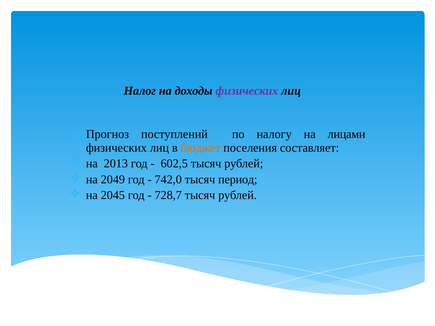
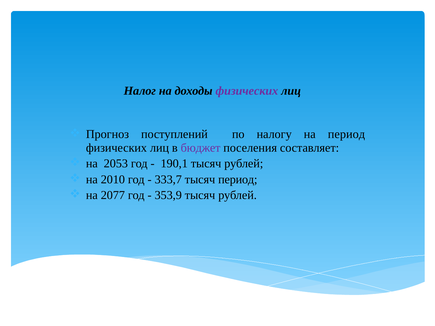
на лицами: лицами -> период (346, 134)
бюджет colour: orange -> purple (201, 148)
2013: 2013 -> 2053 (116, 164)
602,5: 602,5 -> 190,1 (174, 164)
2049: 2049 -> 2010 (113, 179)
742,0: 742,0 -> 333,7 (168, 179)
2045: 2045 -> 2077 (113, 195)
728,7: 728,7 -> 353,9 (168, 195)
